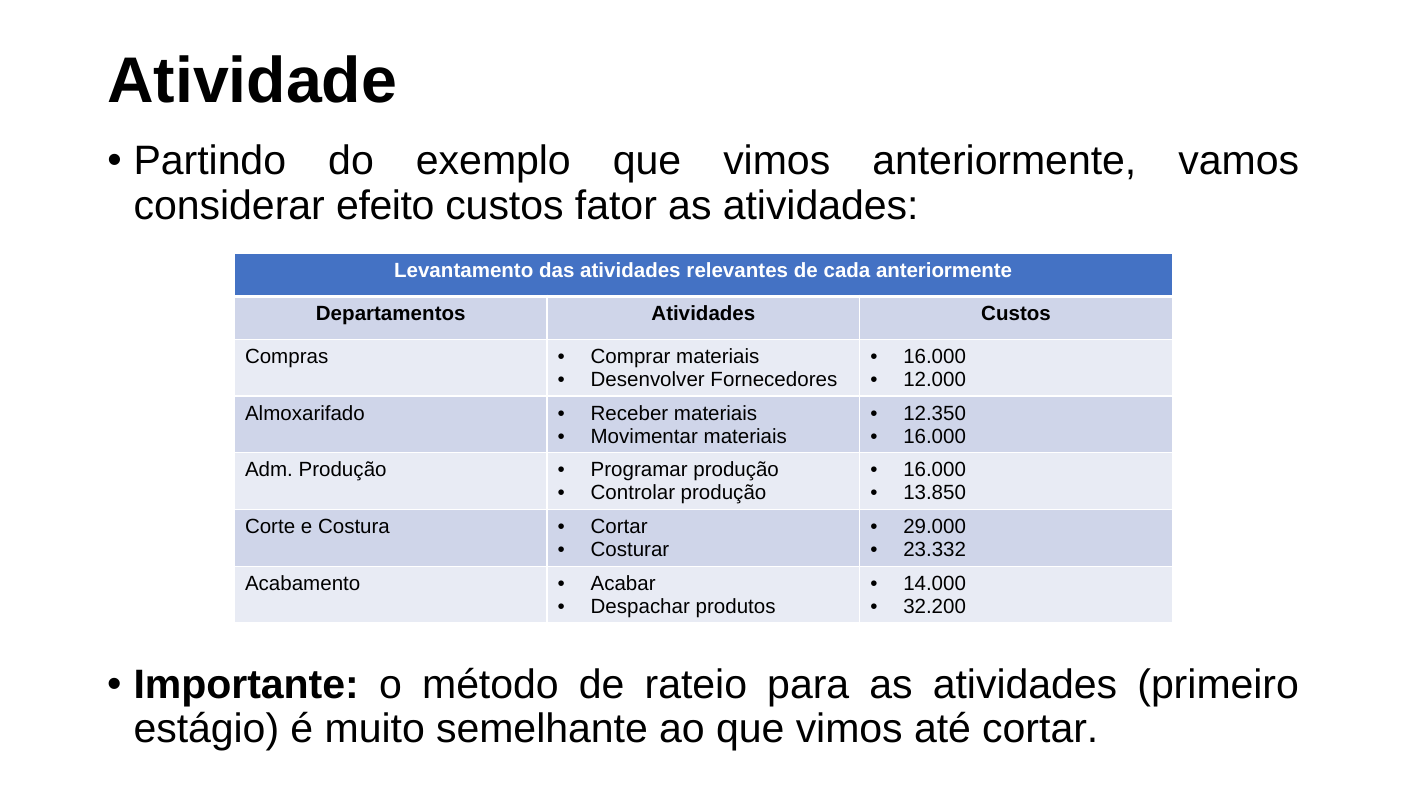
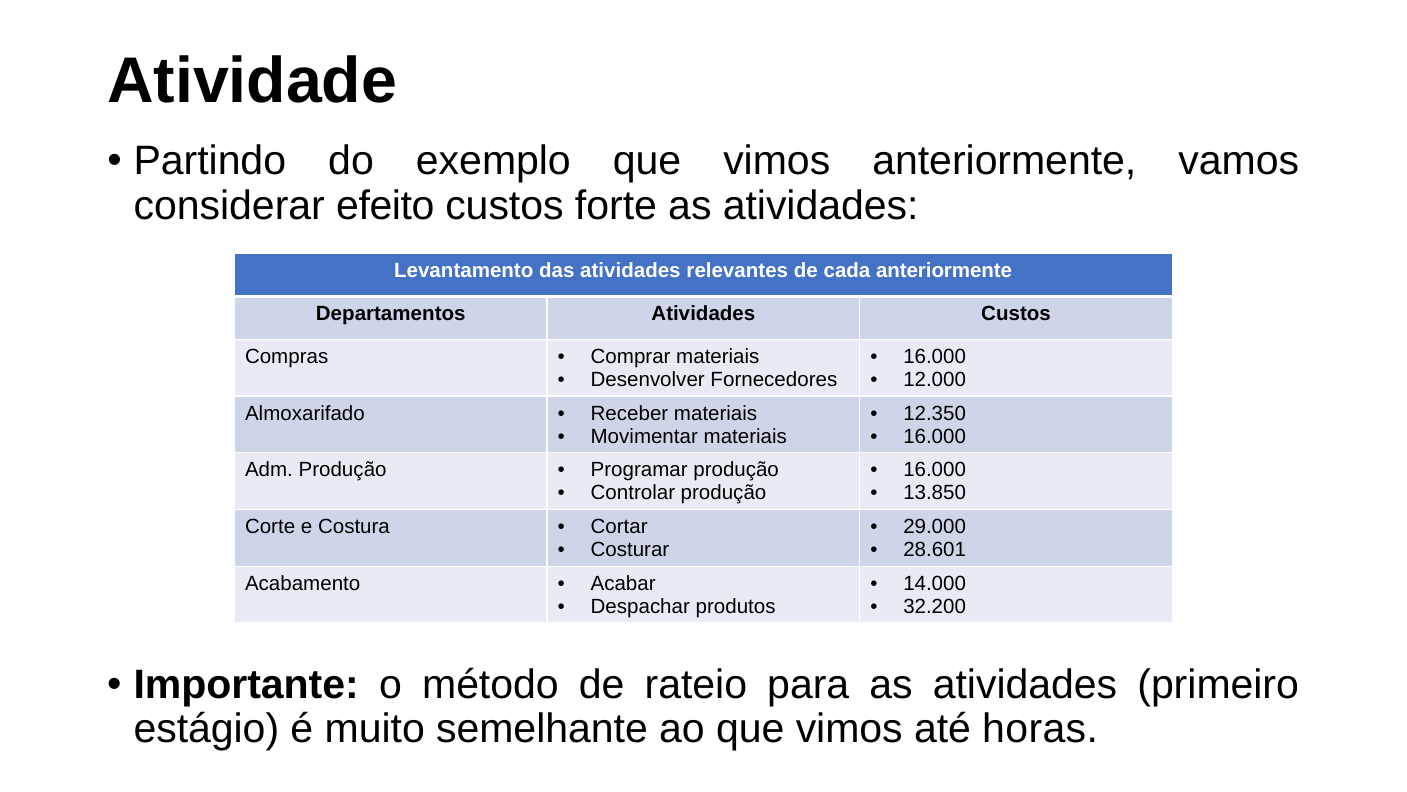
fator: fator -> forte (616, 205)
23.332: 23.332 -> 28.601 (935, 549)
até cortar: cortar -> horas (1040, 729)
